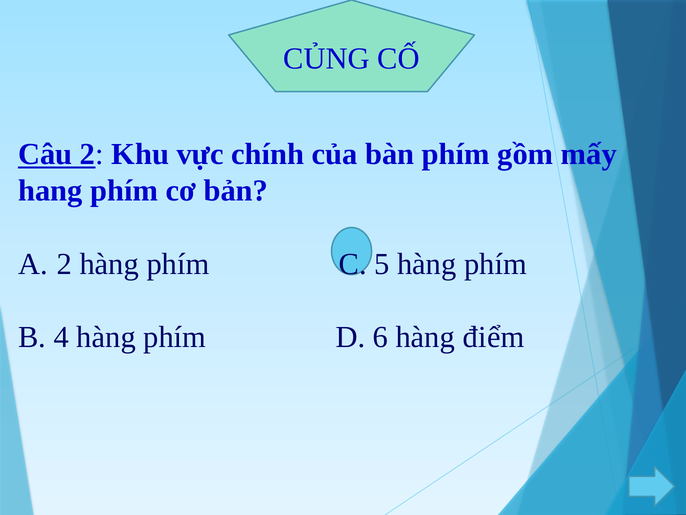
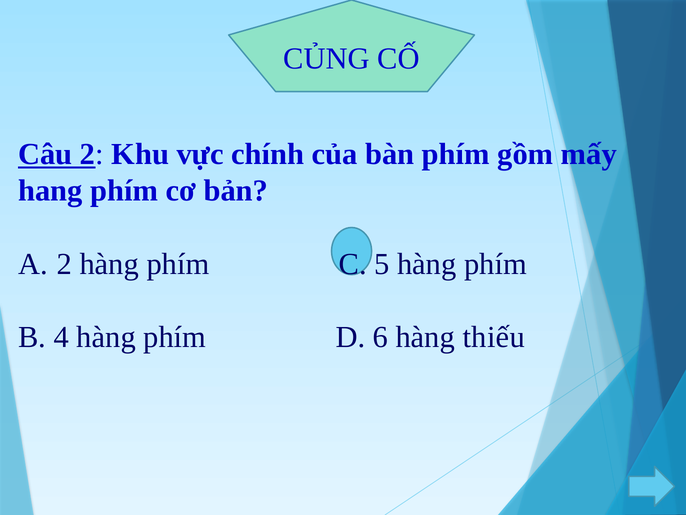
điểm: điểm -> thiếu (494, 337)
